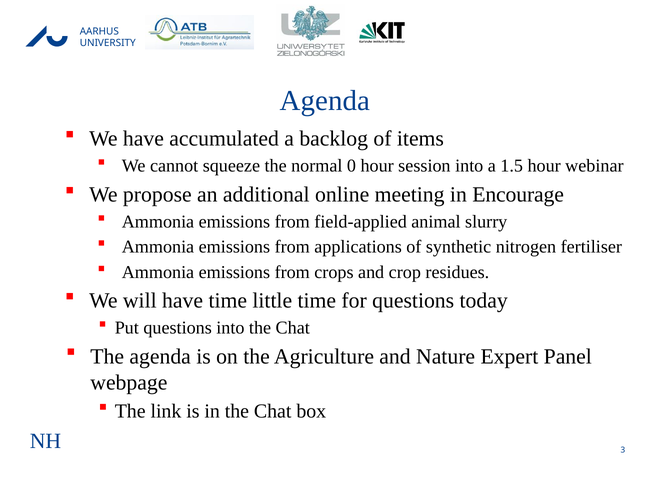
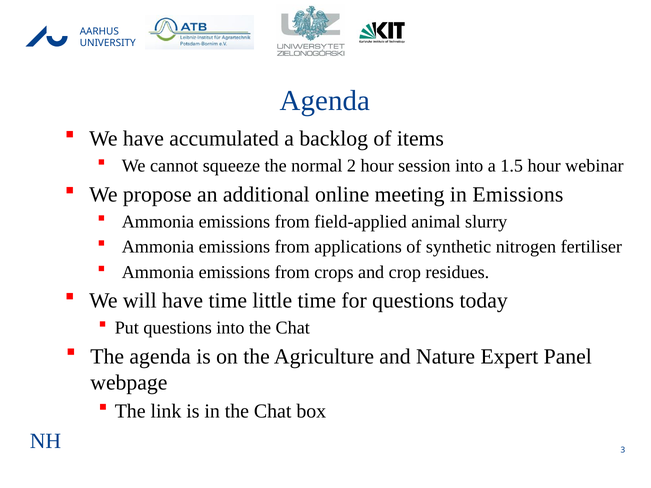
0: 0 -> 2 (352, 166)
in Encourage: Encourage -> Emissions (518, 194)
